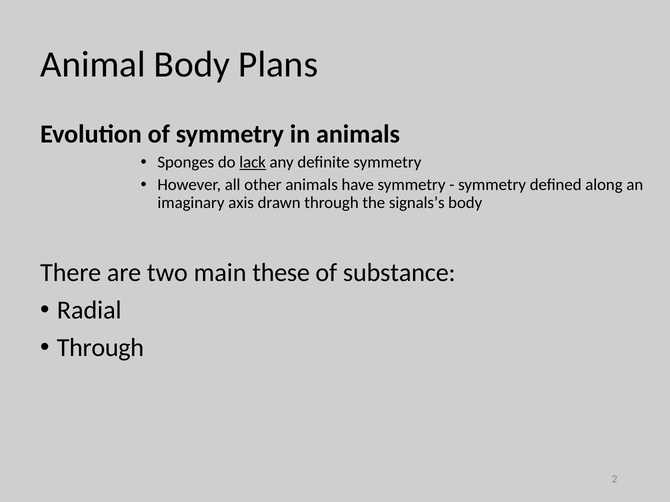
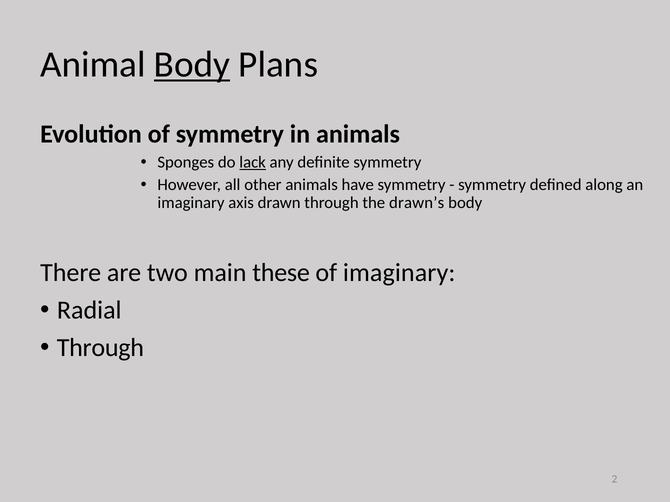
Body underline: none -> present (192, 65)
signals’s: signals’s -> drawn’s (417, 203)
of substance: substance -> imaginary (399, 273)
